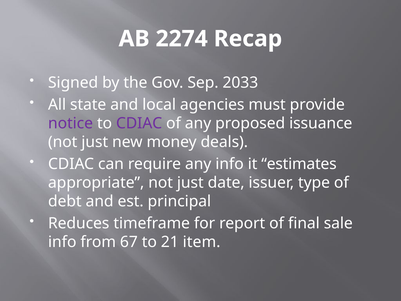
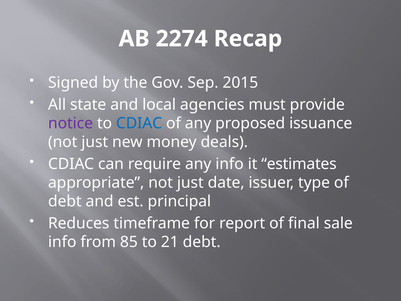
2033: 2033 -> 2015 (240, 83)
CDIAC colour: purple -> blue (139, 123)
67: 67 -> 85 (129, 242)
21 item: item -> debt (202, 242)
